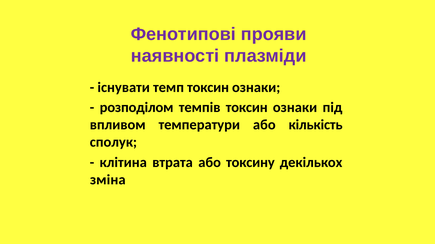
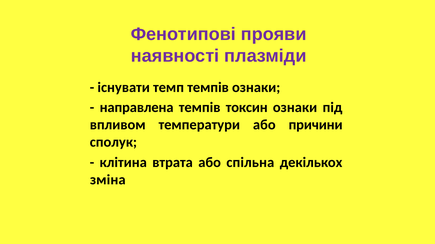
темп токсин: токсин -> темпів (208, 87)
розподілом: розподілом -> направлена (137, 108)
кількість: кількість -> причини (316, 125)
токсину: токсину -> спільна (250, 163)
